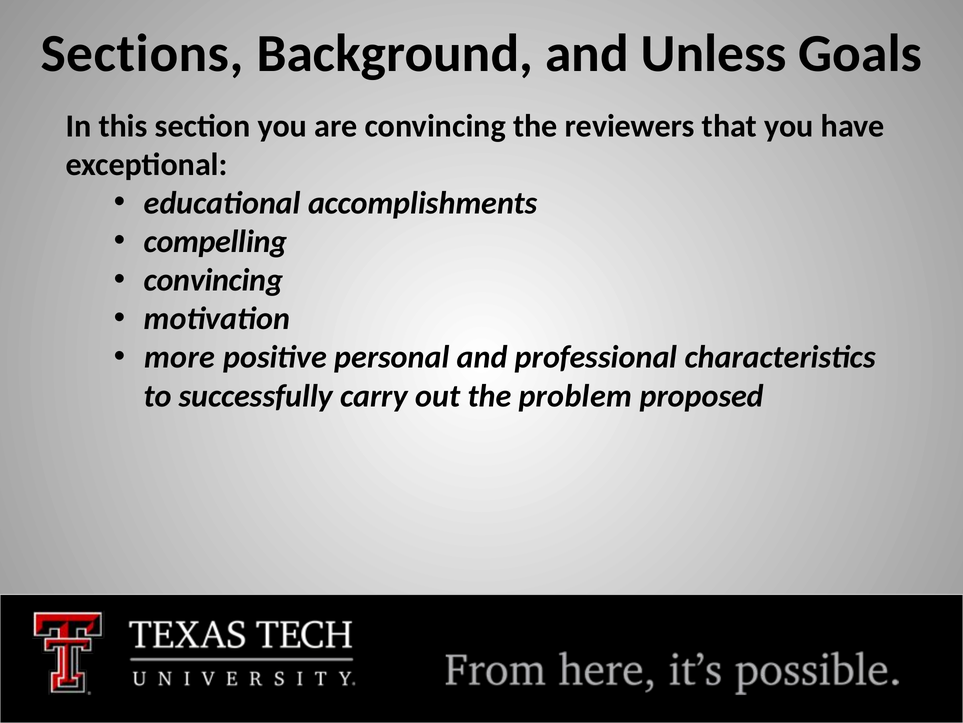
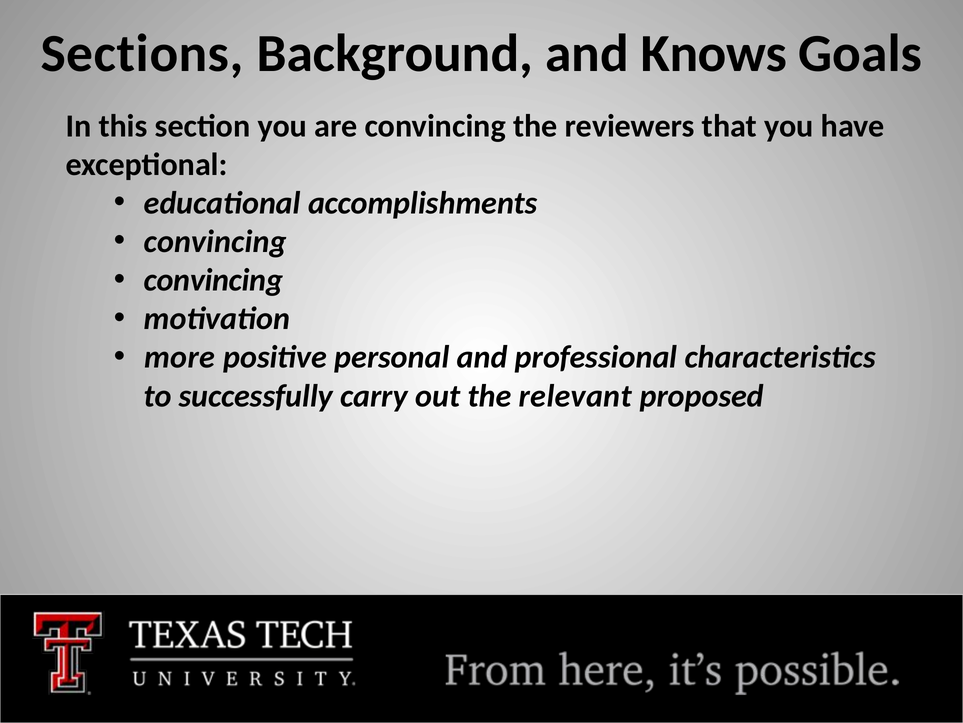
Unless: Unless -> Knows (714, 53)
compelling: compelling -> convincing (215, 241)
problem: problem -> relevant (575, 395)
